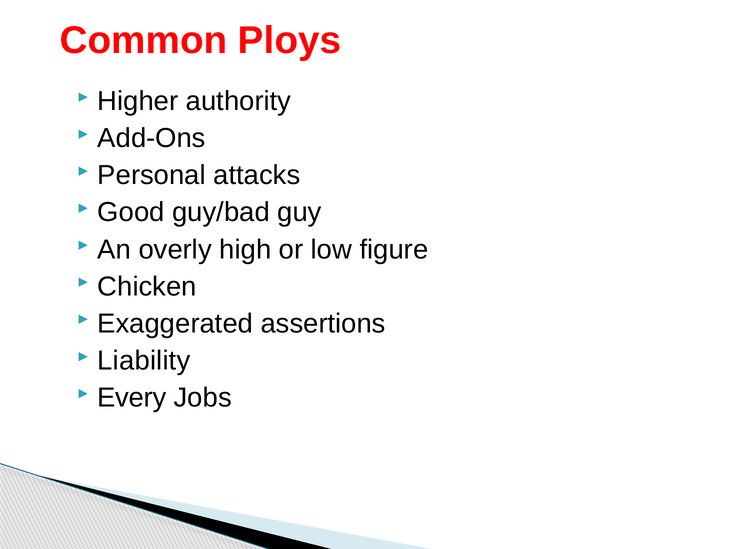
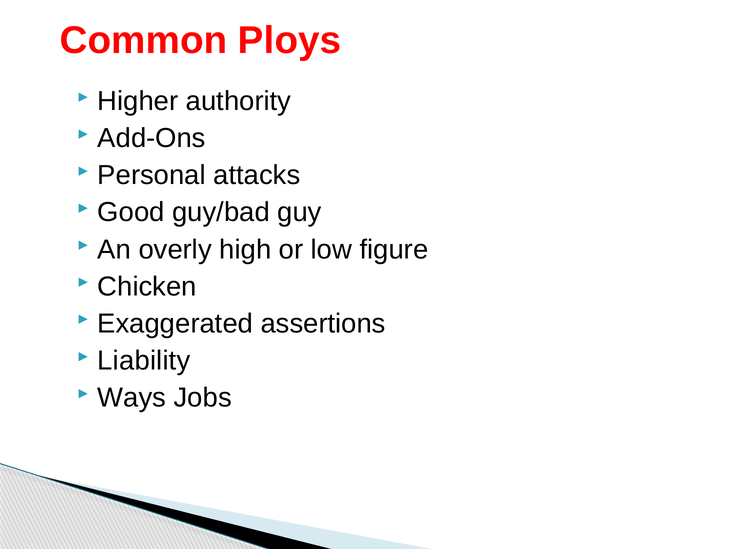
Every: Every -> Ways (132, 398)
